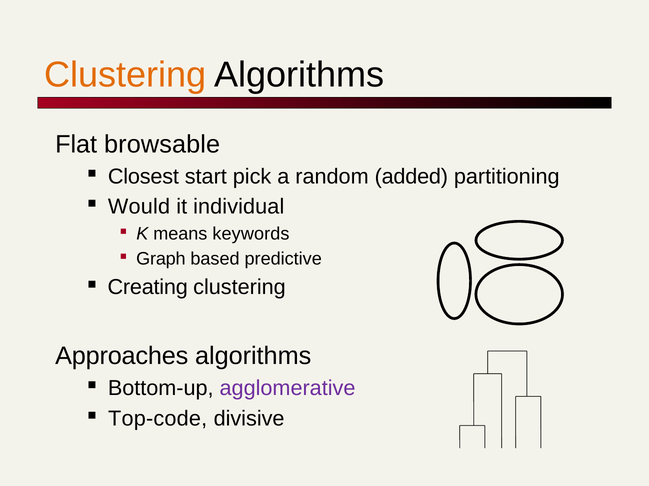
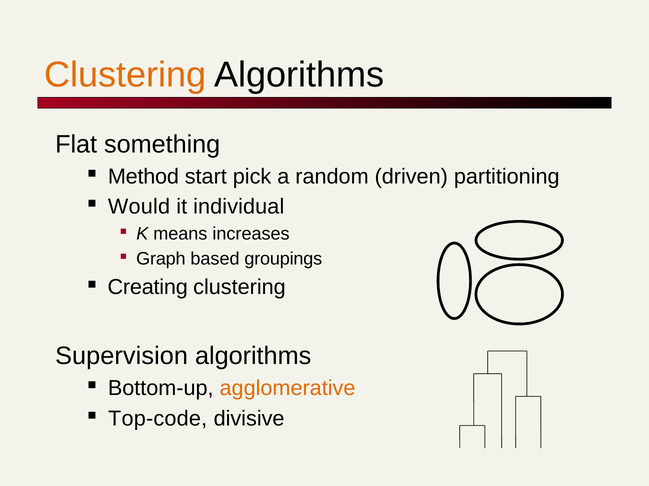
browsable: browsable -> something (162, 145)
Closest: Closest -> Method (143, 177)
added: added -> driven (411, 177)
keywords: keywords -> increases (251, 234)
predictive: predictive -> groupings (283, 259)
Approaches: Approaches -> Supervision (122, 357)
agglomerative colour: purple -> orange (287, 389)
